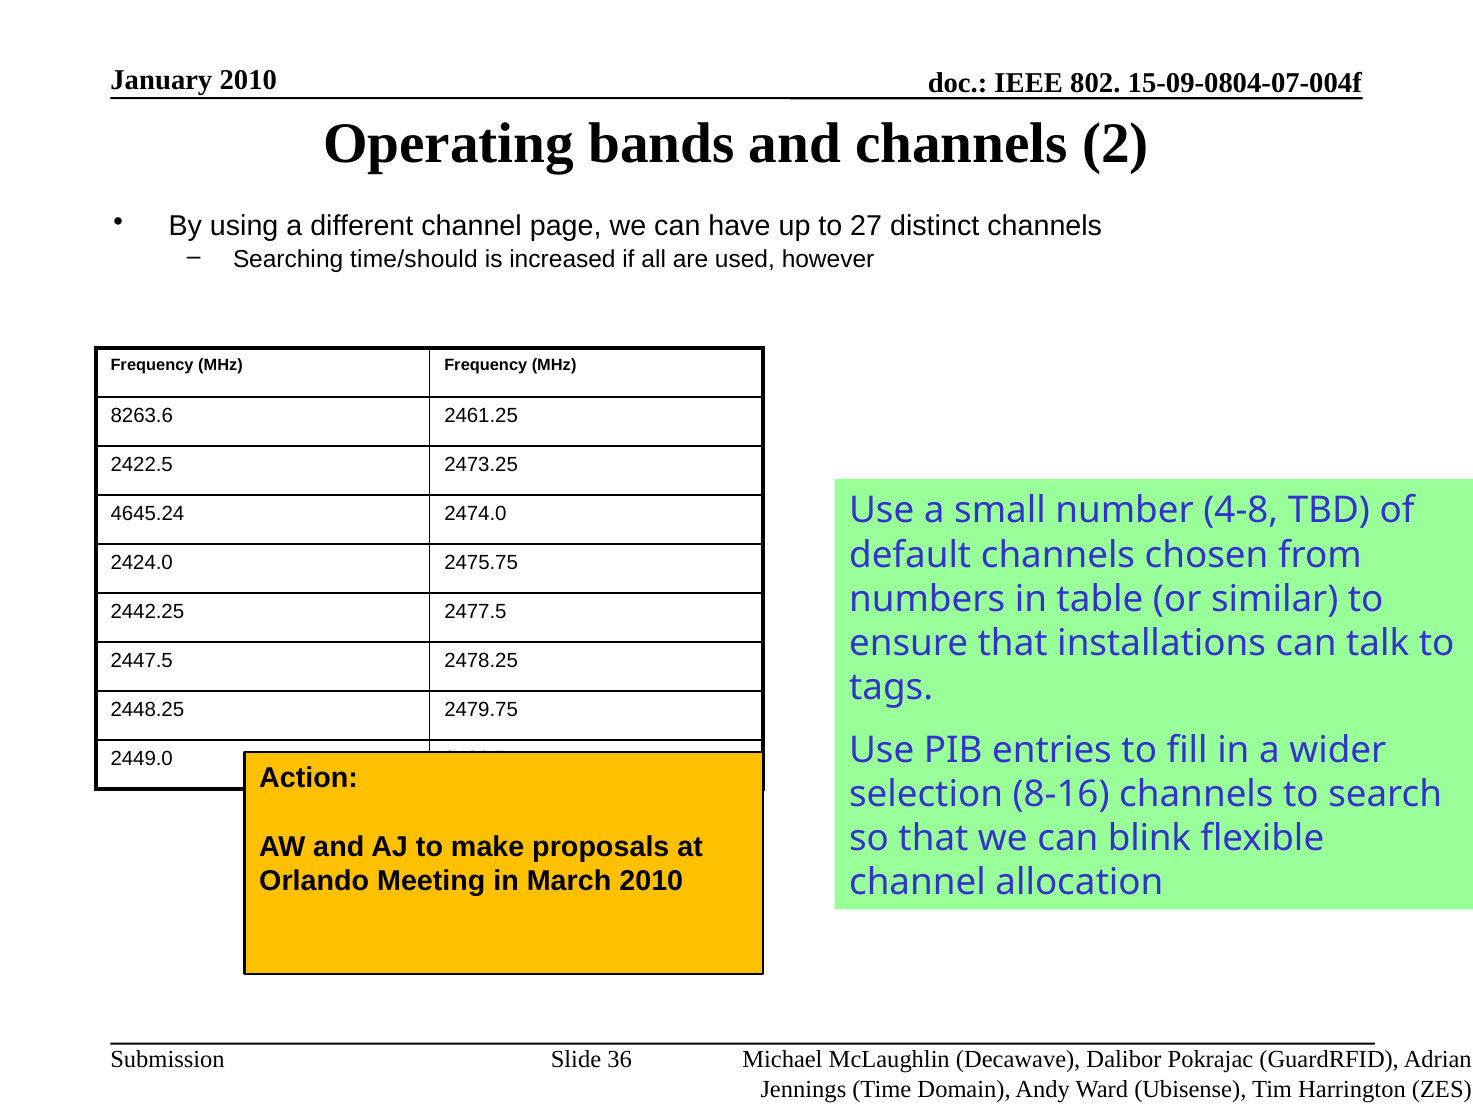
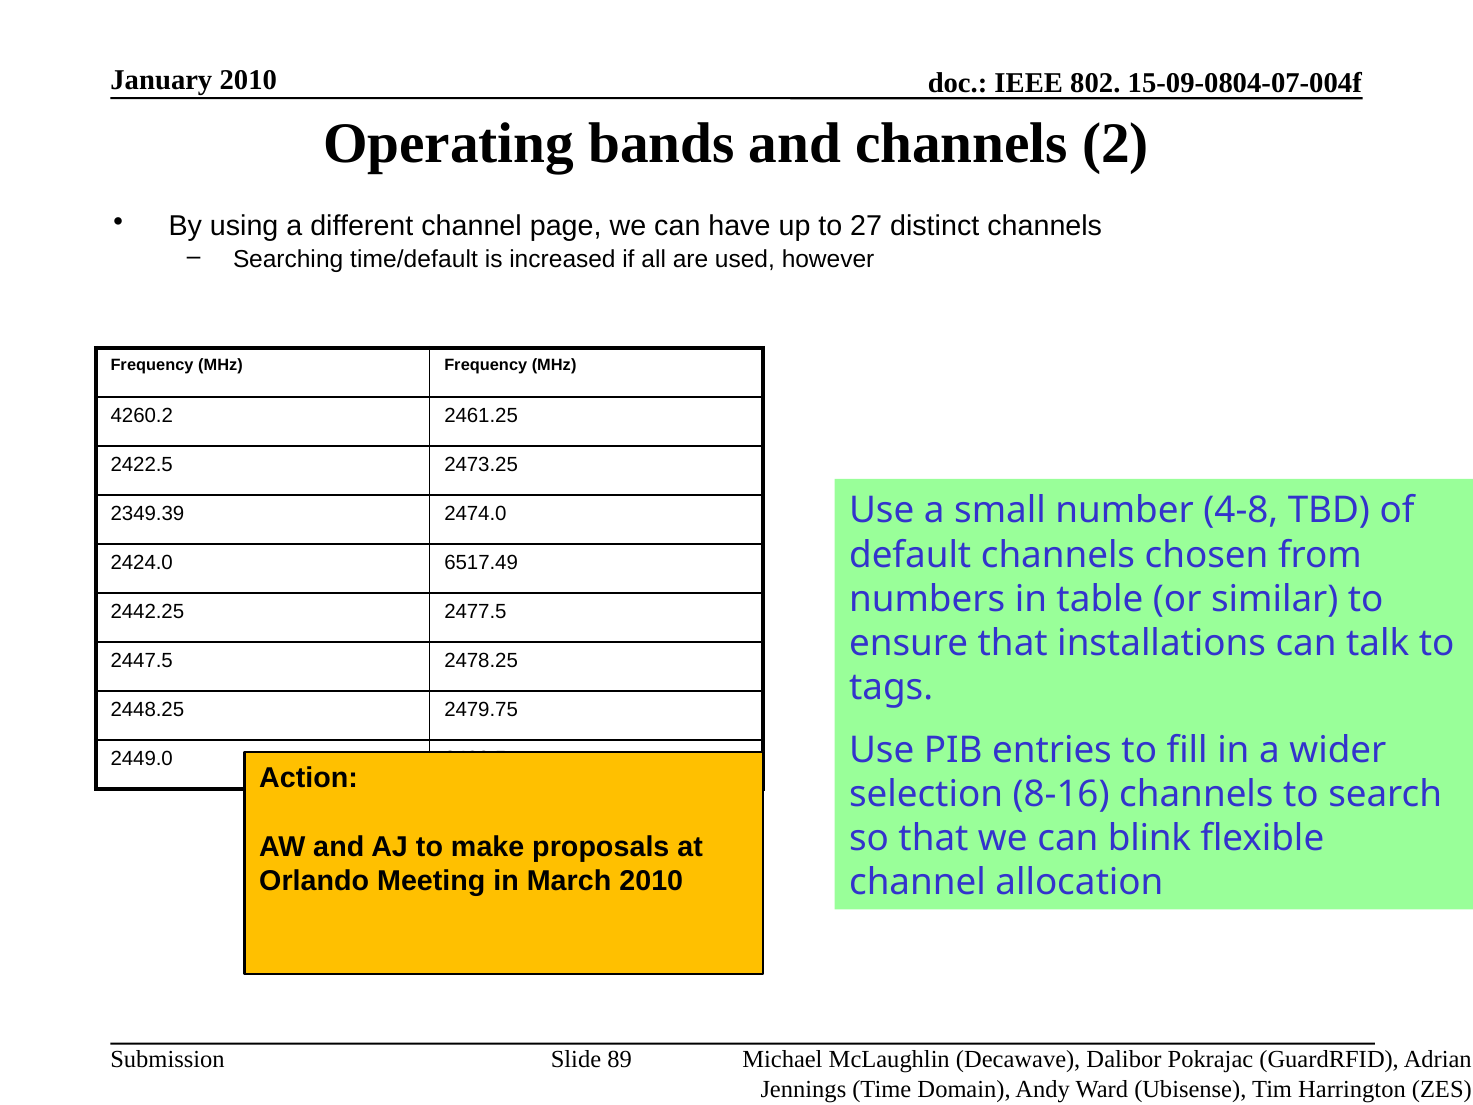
time/should: time/should -> time/default (414, 259)
8263.6: 8263.6 -> 4260.2 (142, 416)
4645.24: 4645.24 -> 2349.39 (147, 514)
2475.75: 2475.75 -> 6517.49 (481, 563)
36: 36 -> 89 (620, 1060)
